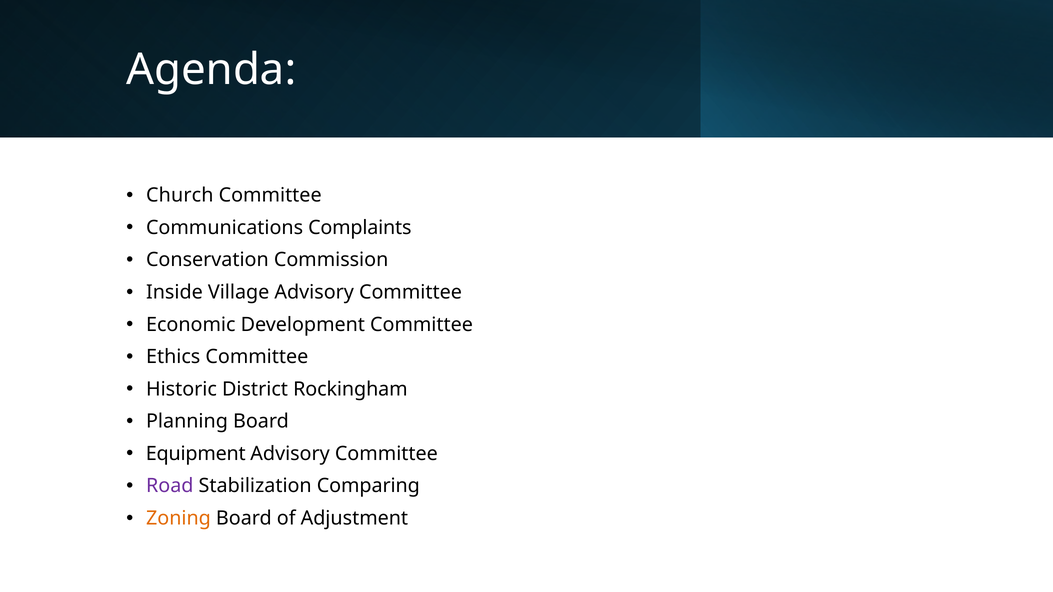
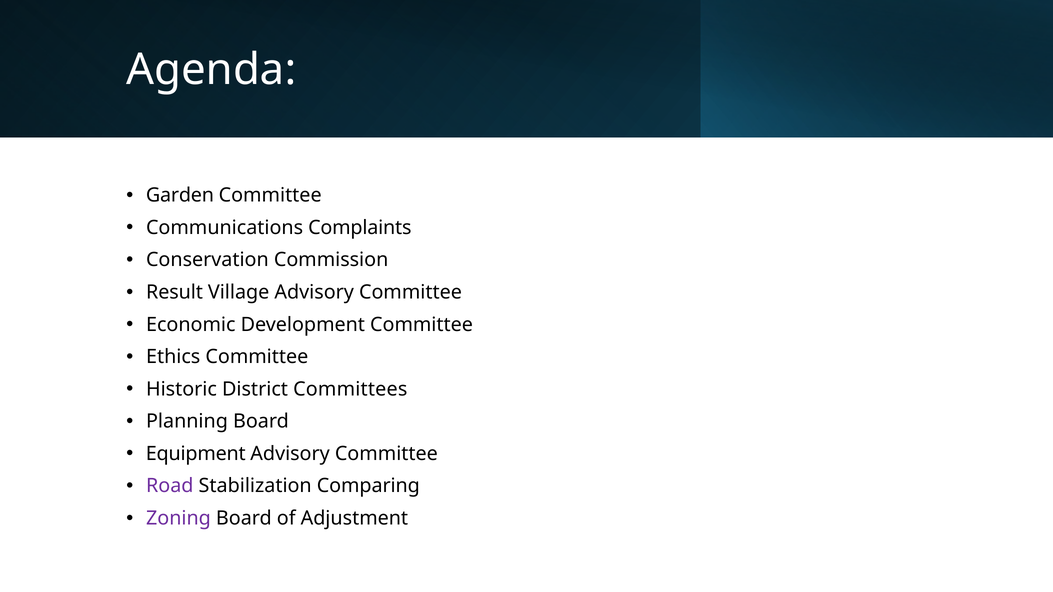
Church: Church -> Garden (180, 195)
Inside: Inside -> Result (175, 292)
Rockingham: Rockingham -> Committees (350, 389)
Zoning colour: orange -> purple (178, 519)
